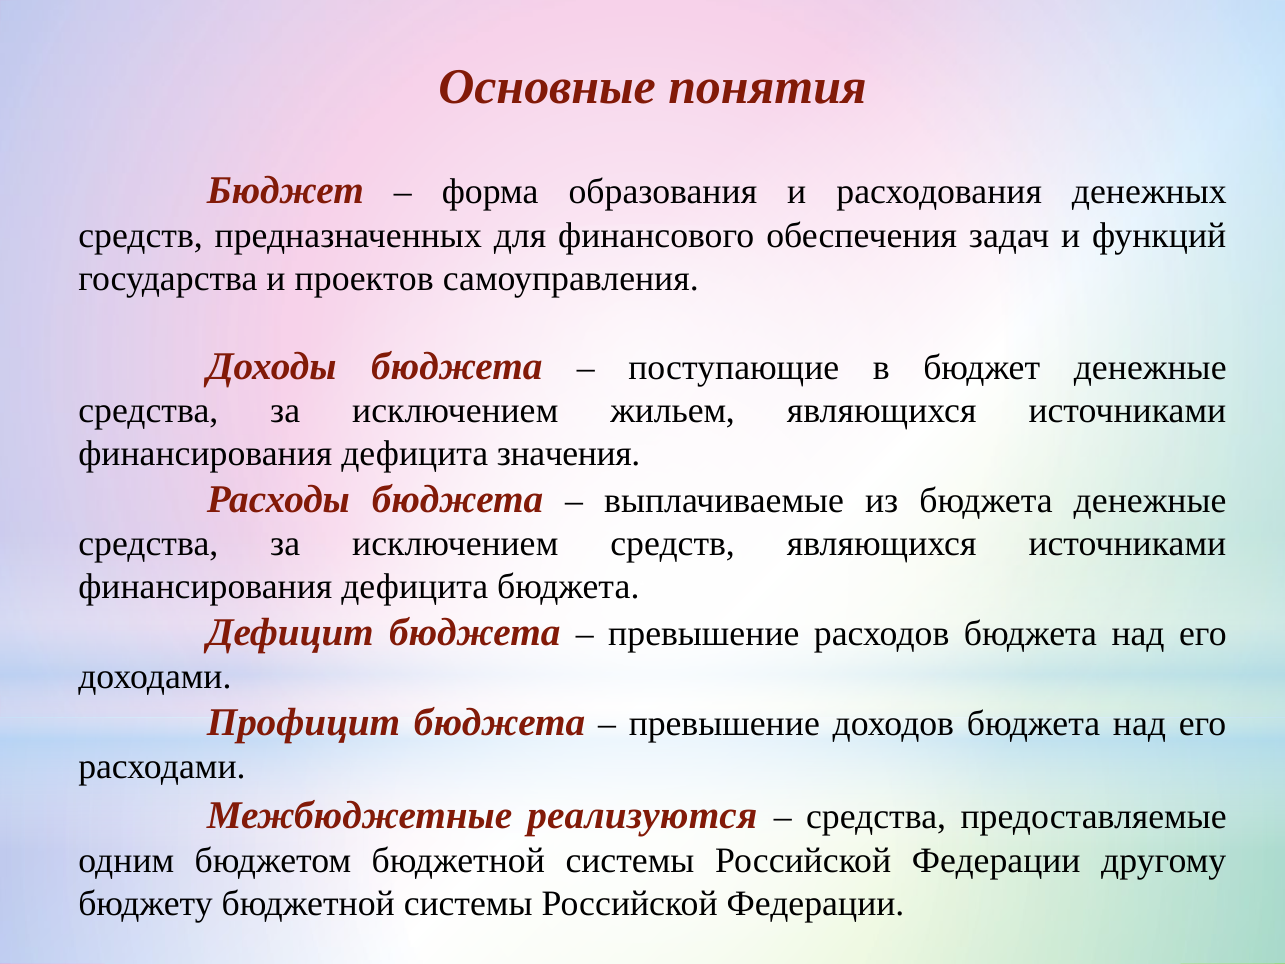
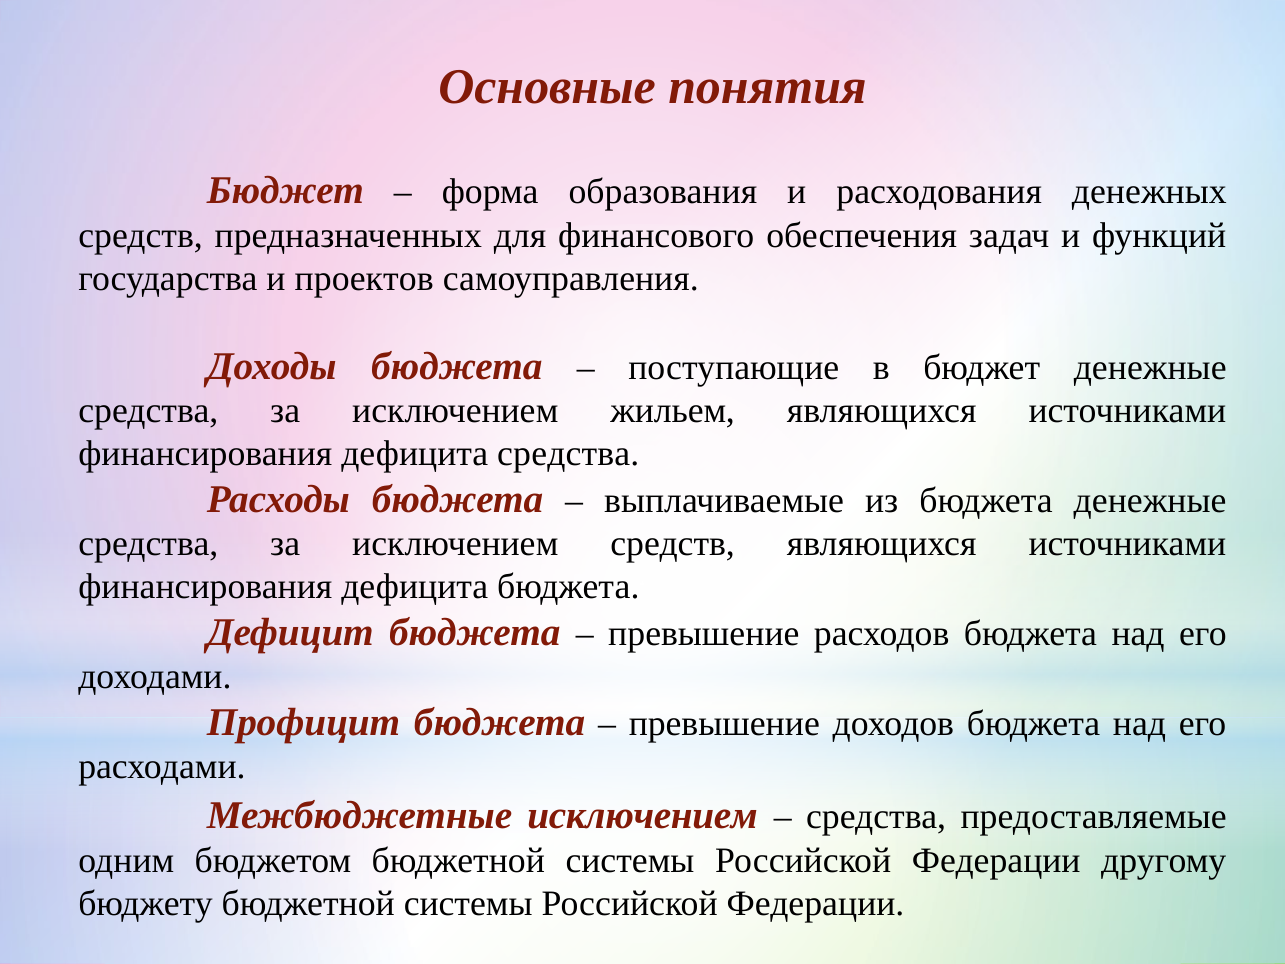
дефицита значения: значения -> средства (568, 454)
Межбюджетные реализуются: реализуются -> исключением (643, 815)
